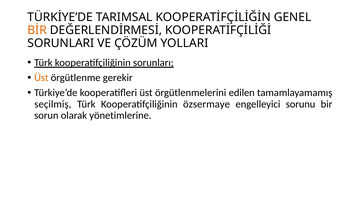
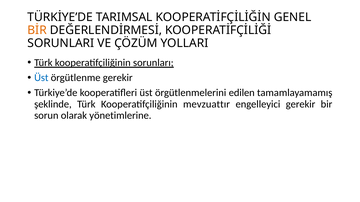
Üst colour: orange -> blue (41, 78)
seçilmiş: seçilmiş -> şeklinde (53, 104)
özsermaye: özsermaye -> mevzuattır (207, 104)
engelleyici sorunu: sorunu -> gerekir (301, 104)
